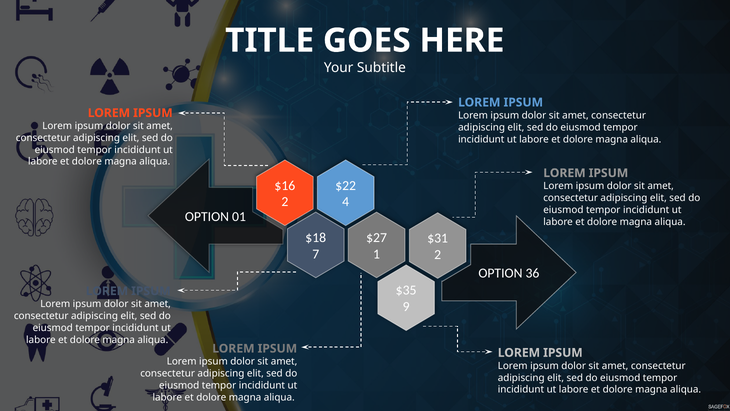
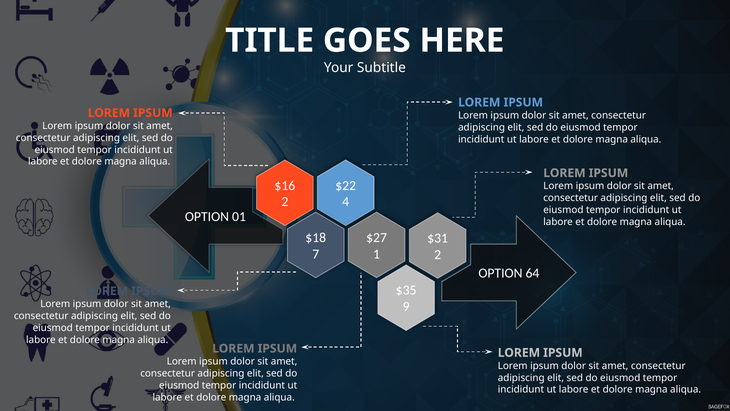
36: 36 -> 64 (532, 273)
